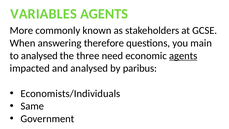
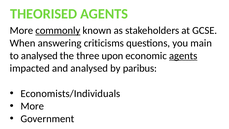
VARIABLES: VARIABLES -> THEORISED (44, 14)
commonly underline: none -> present (58, 30)
therefore: therefore -> criticisms (104, 43)
need: need -> upon (112, 56)
Same: Same -> More (32, 106)
